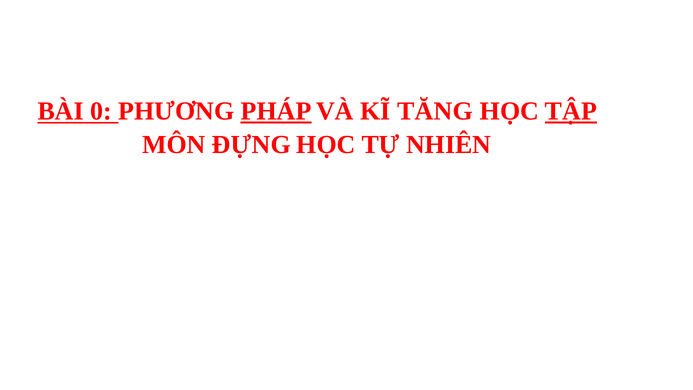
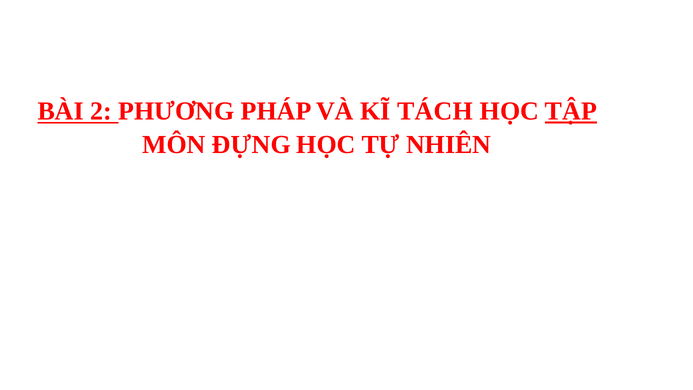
0: 0 -> 2 (101, 111)
PHÁP underline: present -> none (276, 111)
TĂNG: TĂNG -> TÁCH (435, 111)
